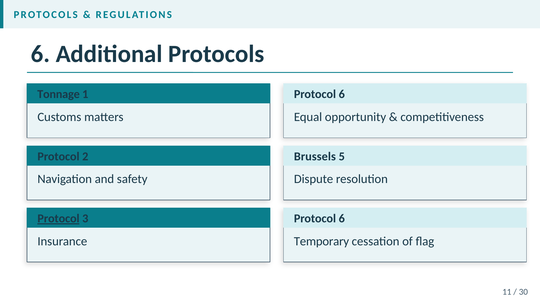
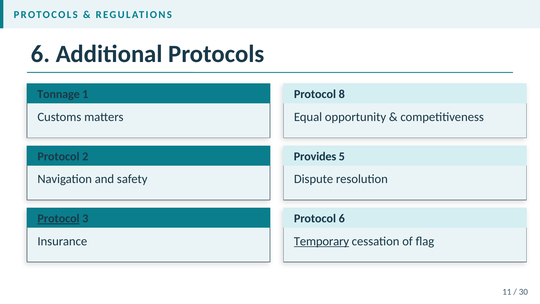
6: 6 -> 8 (342, 94)
Brussels: Brussels -> Provides (315, 156)
Temporary underline: none -> present (321, 241)
